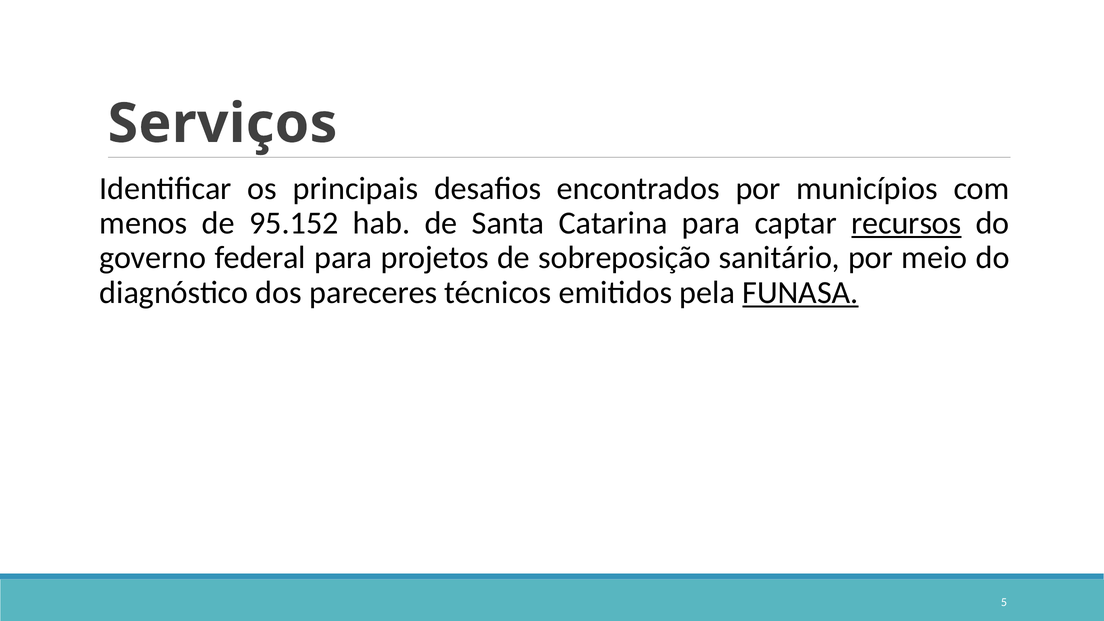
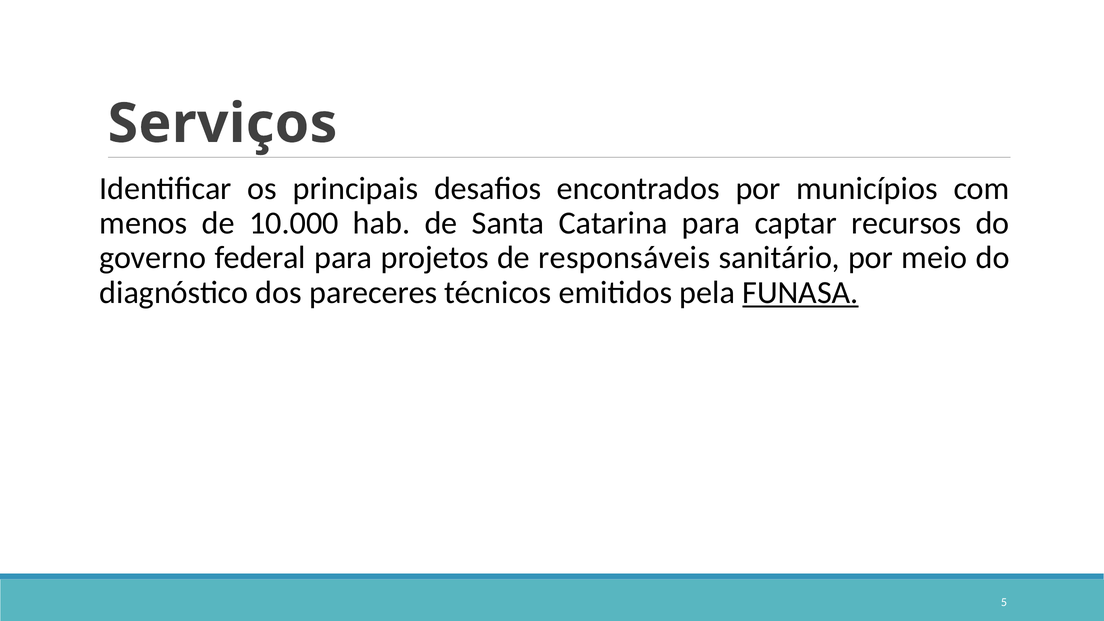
95.152: 95.152 -> 10.000 (294, 223)
recursos underline: present -> none (906, 223)
sobreposição: sobreposição -> responsáveis (624, 258)
